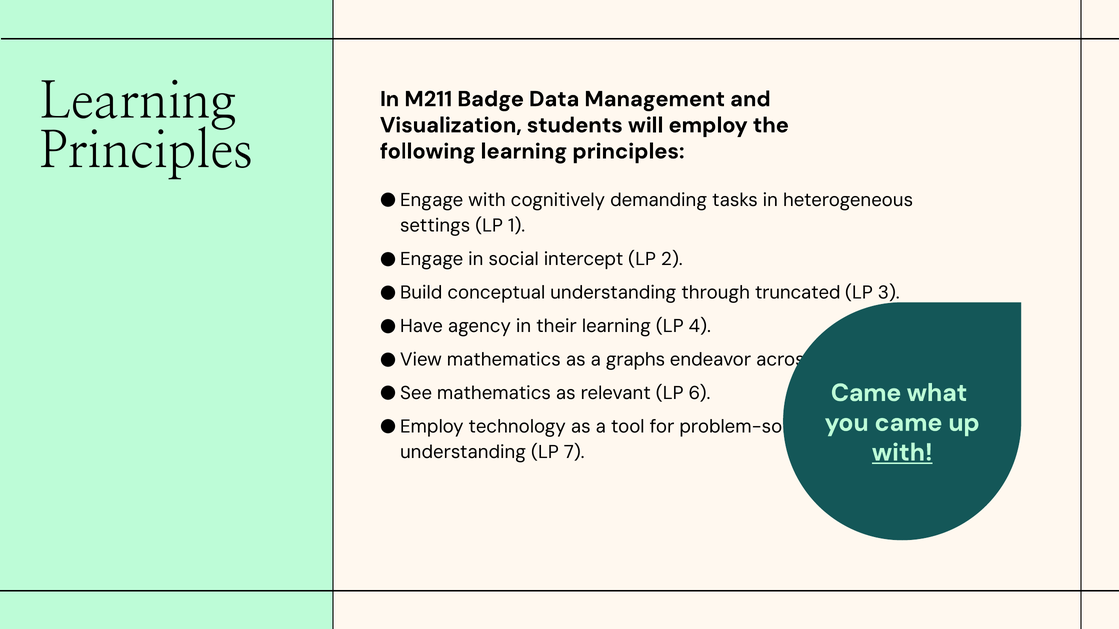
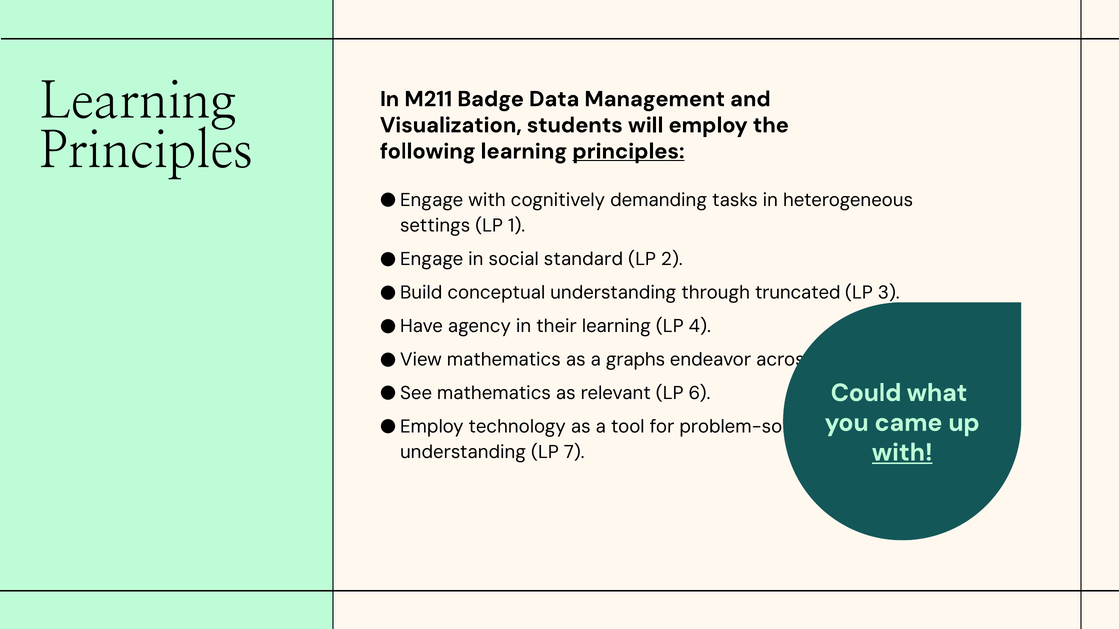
principles underline: none -> present (628, 151)
intercept: intercept -> standard (583, 259)
Came: Came -> Could (866, 393)
